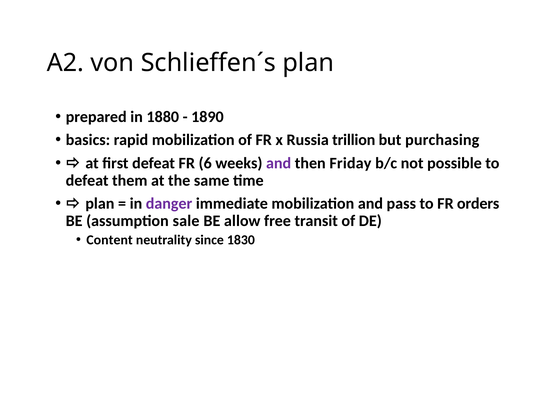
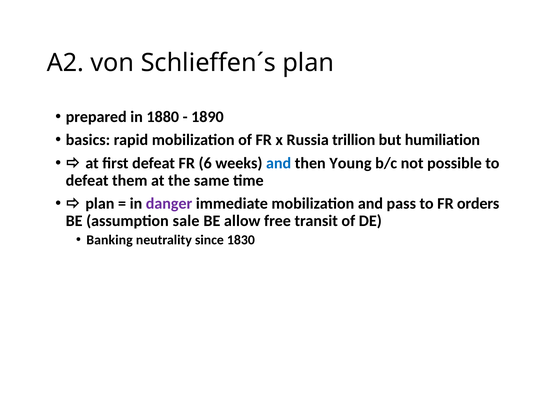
purchasing: purchasing -> humiliation (442, 140)
and colour: purple -> blue (279, 163)
Friday: Friday -> Young (350, 163)
Content: Content -> Banking (110, 240)
